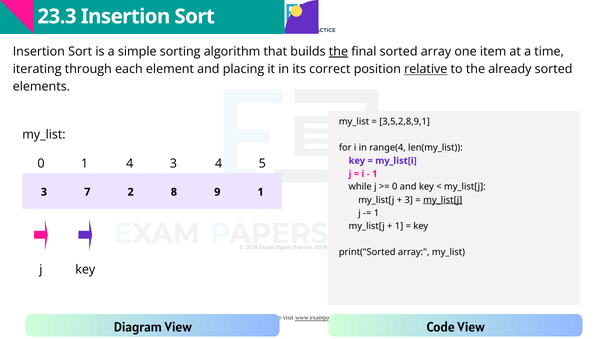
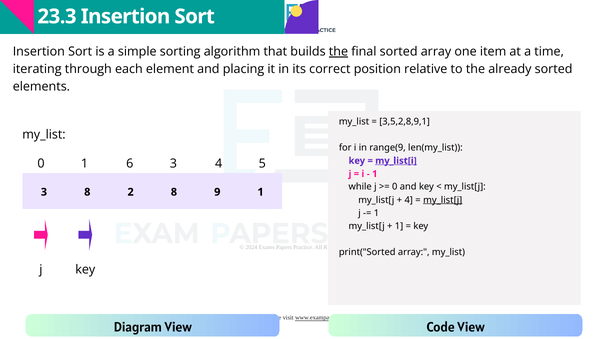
relative underline: present -> none (426, 69)
range(4: range(4 -> range(9 (388, 148)
1 4: 4 -> 6 (130, 163)
my_list[i underline: none -> present (396, 161)
3 7: 7 -> 8 (87, 192)
3: 3 -> 4 (409, 200)
